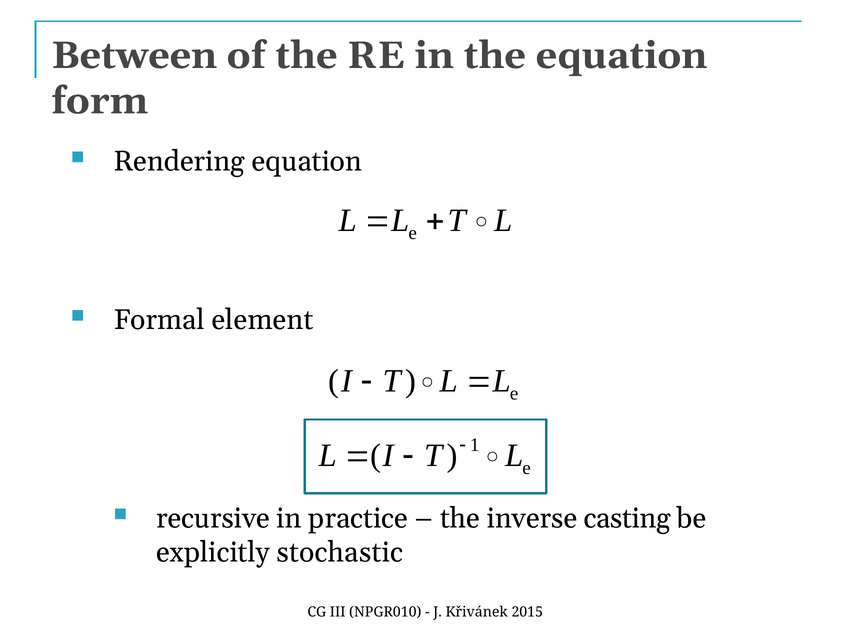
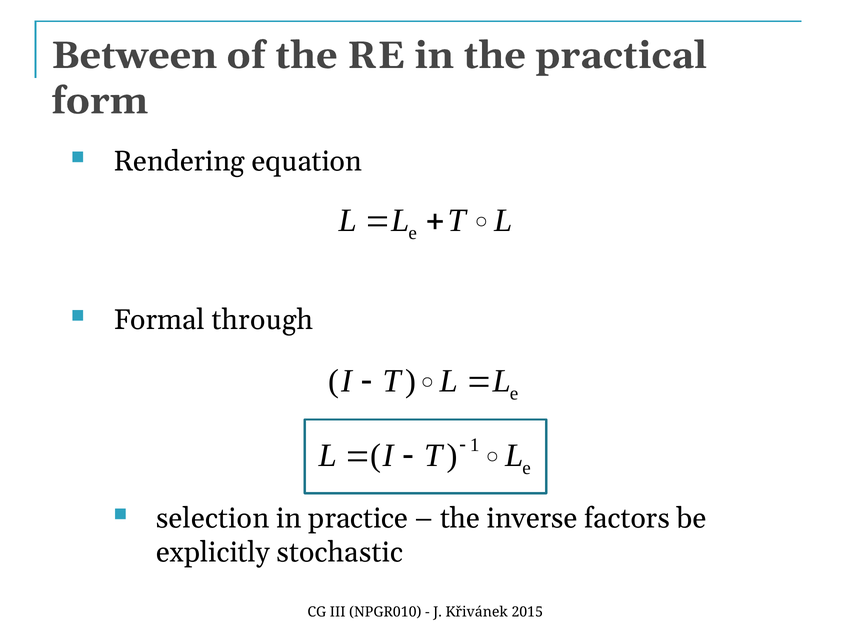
the equation: equation -> practical (621, 55)
element: element -> through (262, 320)
recursive: recursive -> selection (213, 519)
casting: casting -> factors (627, 519)
